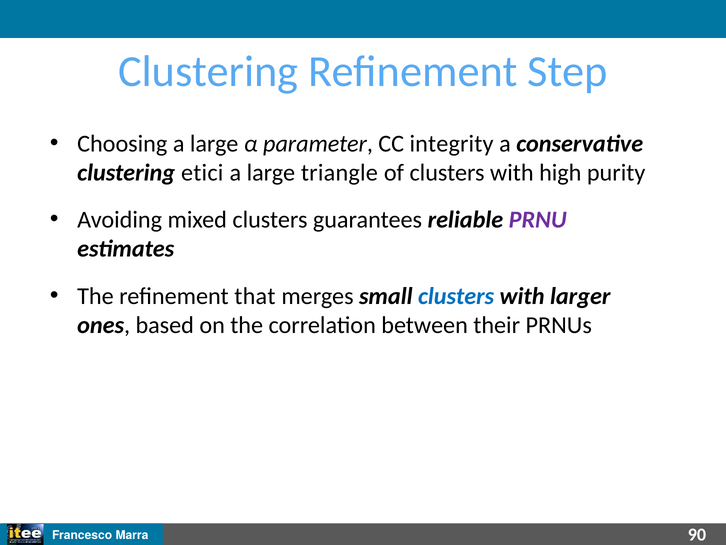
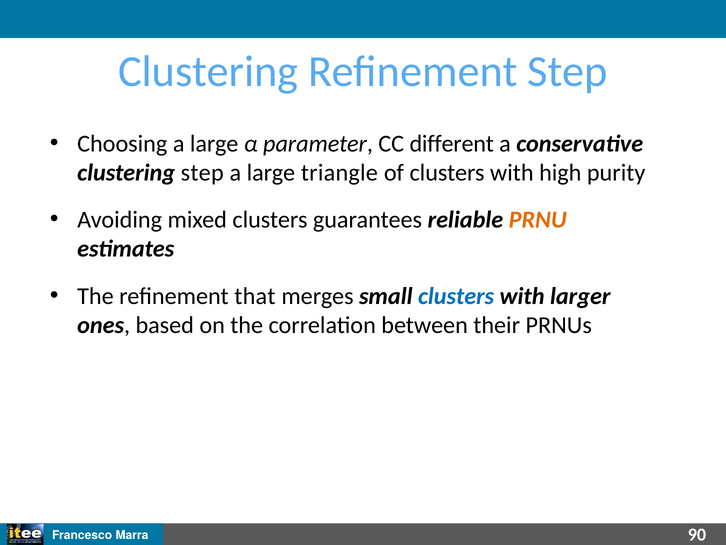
integrity: integrity -> different (452, 143)
clustering etici: etici -> step (202, 172)
PRNU colour: purple -> orange (538, 220)
